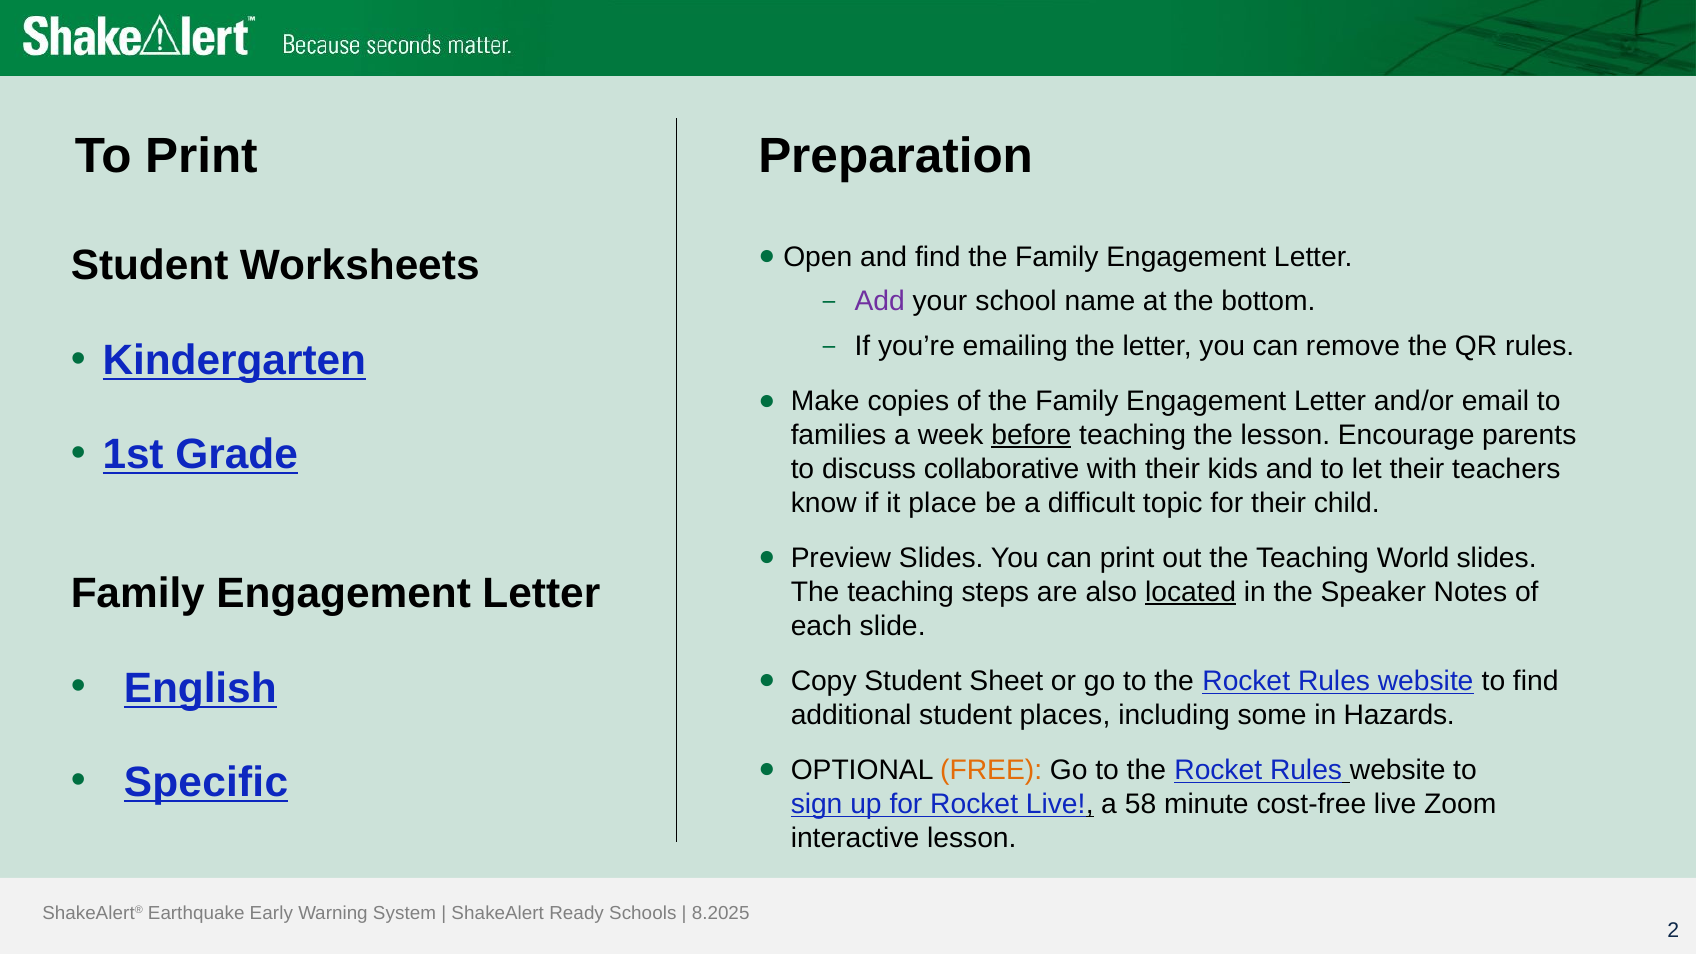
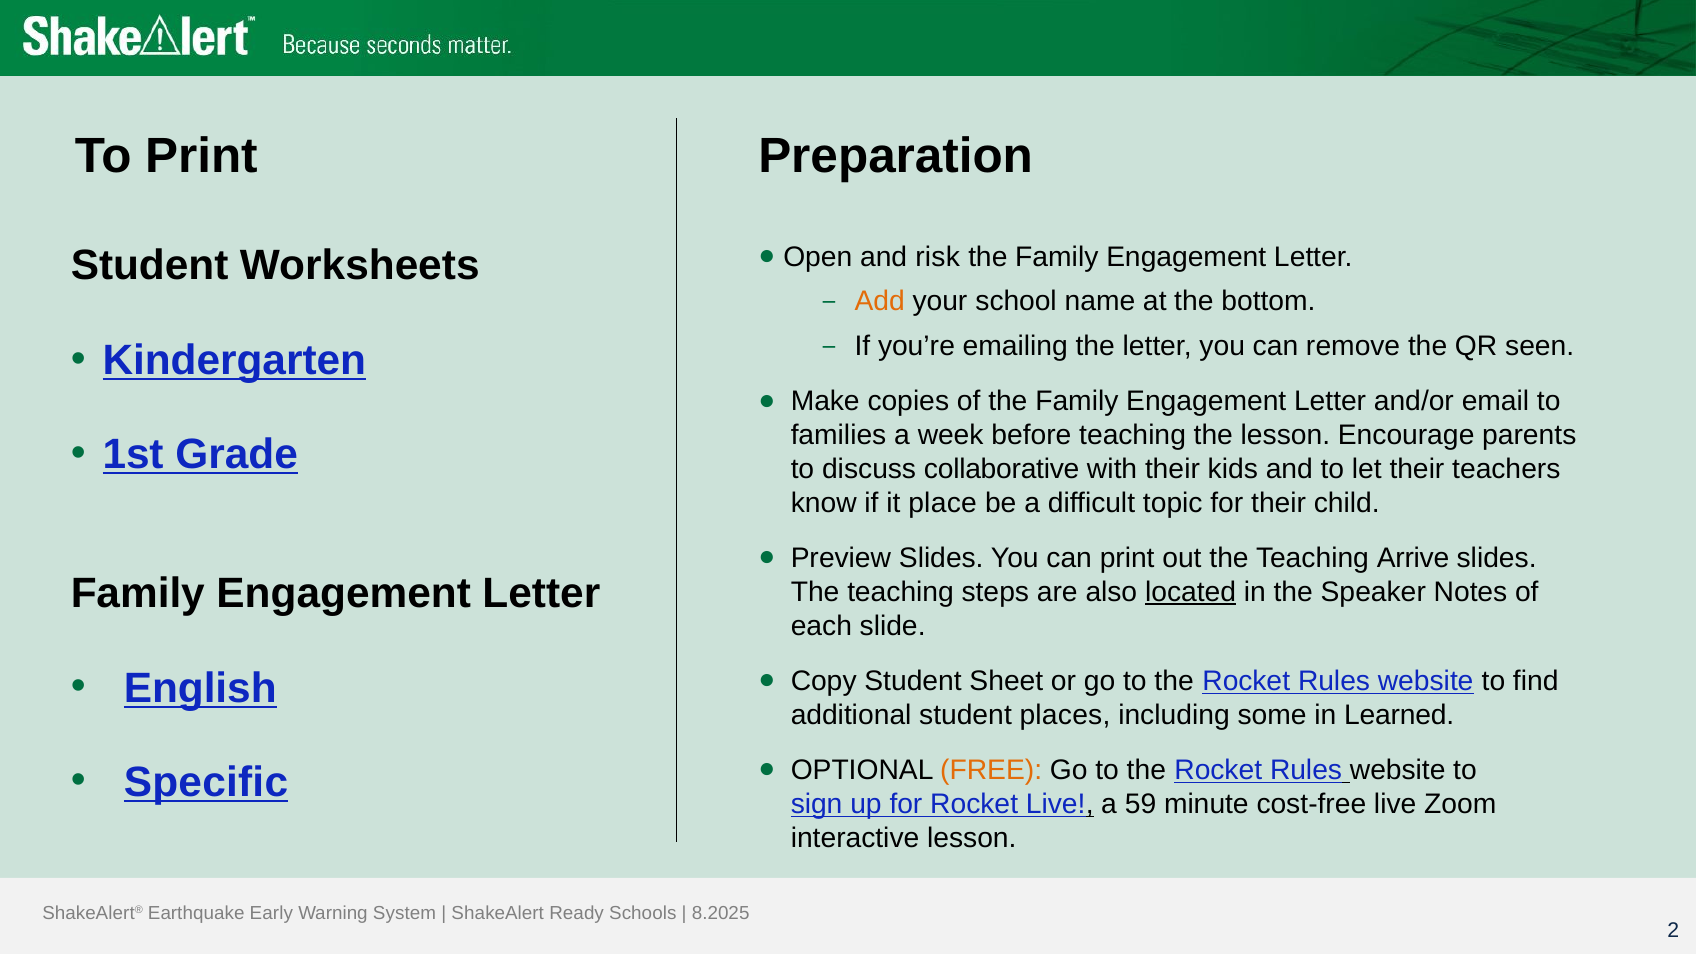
and find: find -> risk (938, 257)
Add colour: purple -> orange (880, 302)
QR rules: rules -> seen (1540, 346)
before underline: present -> none (1031, 435)
World: World -> Arrive (1413, 558)
Hazards: Hazards -> Learned (1399, 715)
58: 58 -> 59 (1141, 804)
